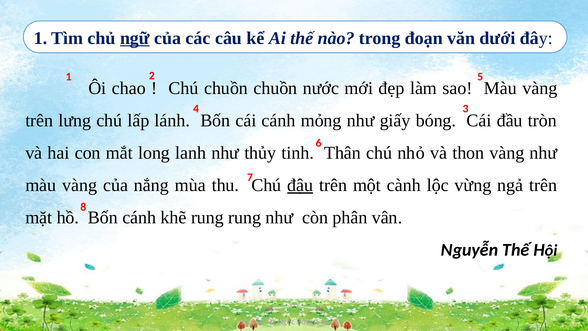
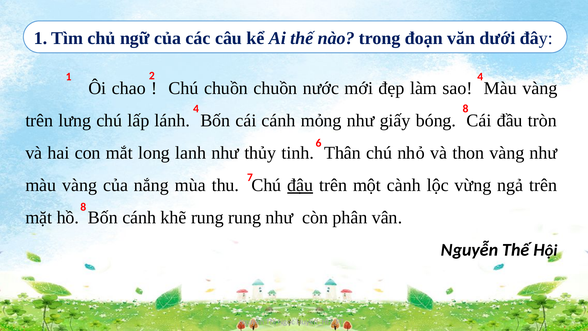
ngữ underline: present -> none (135, 38)
1 5: 5 -> 4 (480, 77)
4 3: 3 -> 8 (465, 109)
